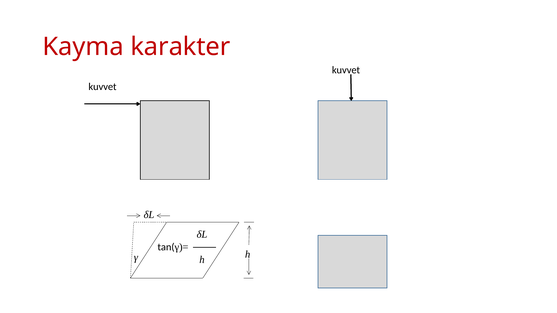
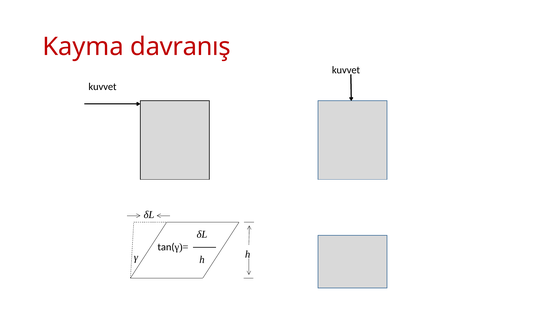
karakter: karakter -> davranış (181, 47)
